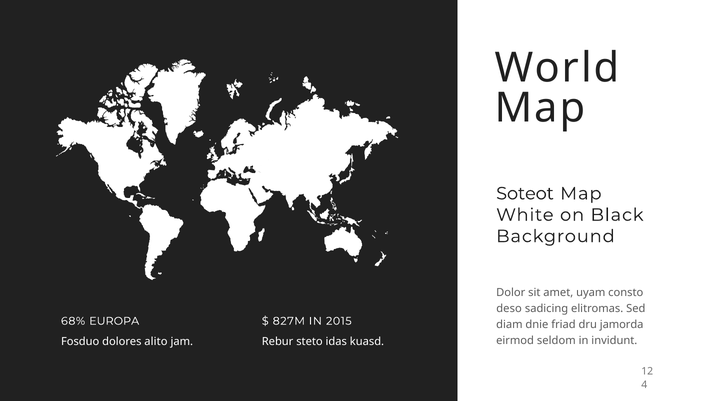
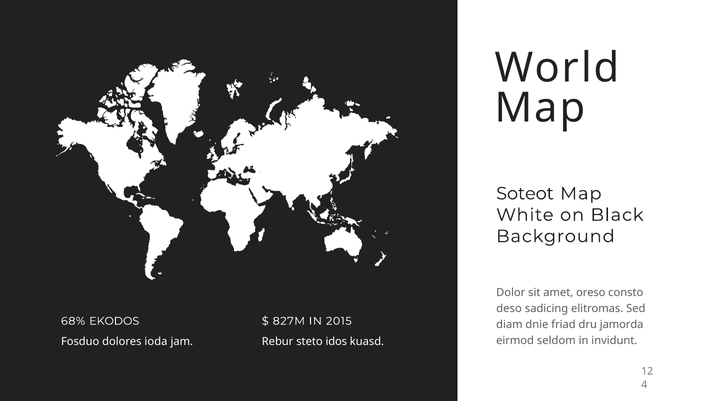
uyam: uyam -> oreso (591, 293)
EUROPA: EUROPA -> EKODOS (114, 322)
alito: alito -> ioda (156, 342)
idas: idas -> idos (336, 342)
